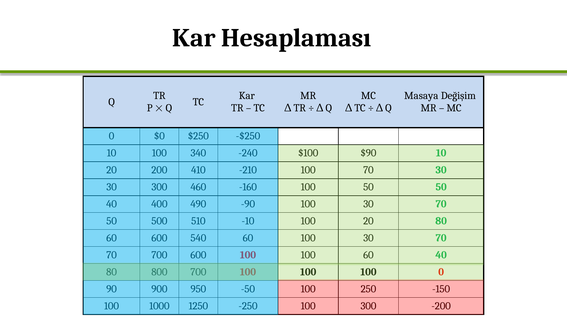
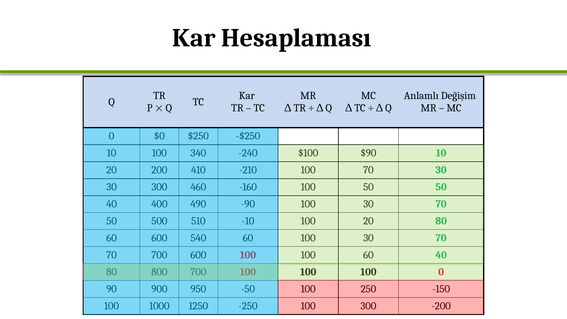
Masaya: Masaya -> Anlamlı (421, 96)
